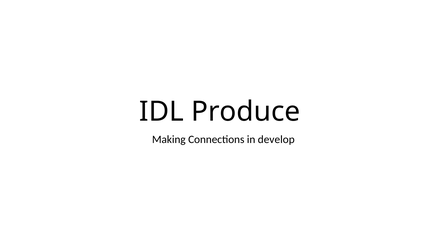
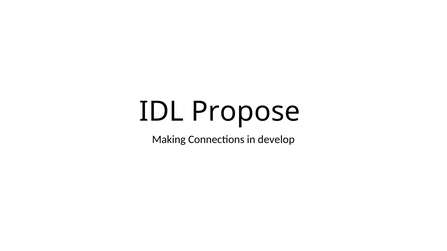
Produce: Produce -> Propose (246, 112)
